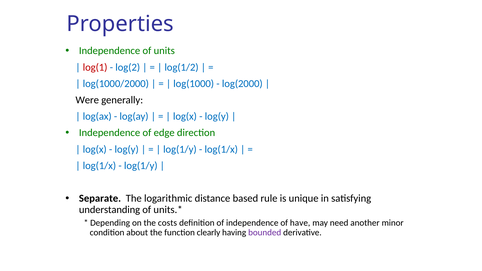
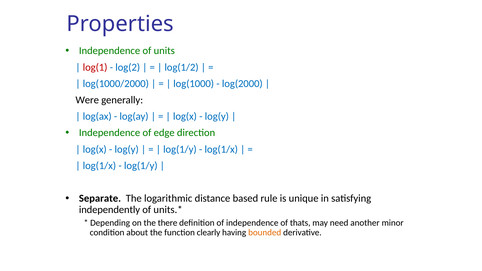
understanding: understanding -> independently (110, 210)
costs: costs -> there (168, 223)
have: have -> thats (300, 223)
bounded colour: purple -> orange (265, 233)
